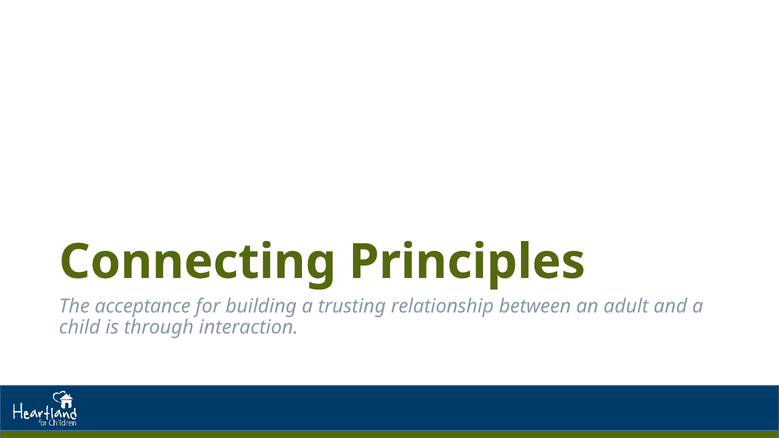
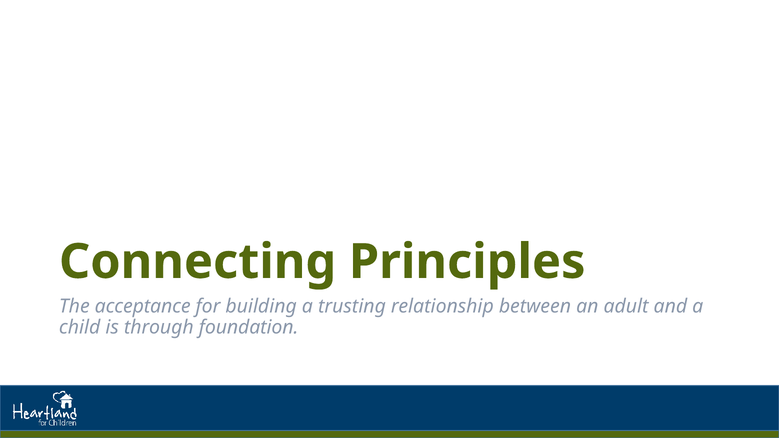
interaction: interaction -> foundation (249, 328)
